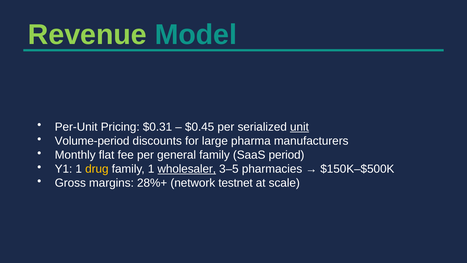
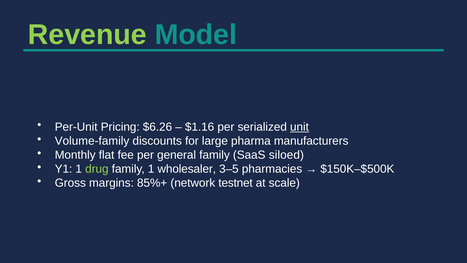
$0.31: $0.31 -> $6.26 (157, 127)
$0.45: $0.45 -> $1.16 (200, 127)
Volume-period: Volume-period -> Volume-family (92, 141)
period: period -> siloed (286, 155)
drug colour: yellow -> light green (97, 169)
wholesaler underline: present -> none (187, 169)
28%+: 28%+ -> 85%+ (152, 183)
